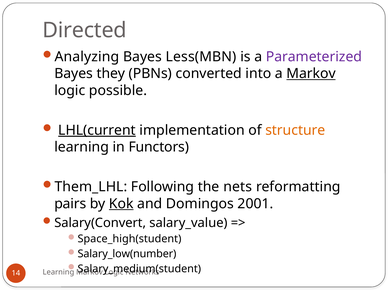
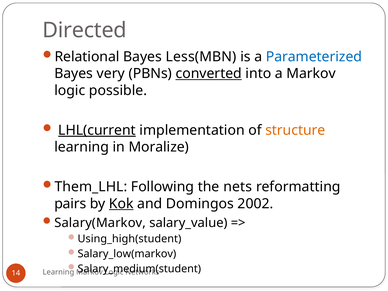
Analyzing: Analyzing -> Relational (87, 57)
Parameterized colour: purple -> blue (314, 57)
they: they -> very (111, 74)
converted underline: none -> present (209, 74)
Markov underline: present -> none (311, 74)
Functors: Functors -> Moralize (159, 147)
2001: 2001 -> 2002 (255, 204)
Salary(Convert: Salary(Convert -> Salary(Markov (100, 223)
Space_high(student: Space_high(student -> Using_high(student (129, 239)
Salary_low(number: Salary_low(number -> Salary_low(markov (127, 254)
